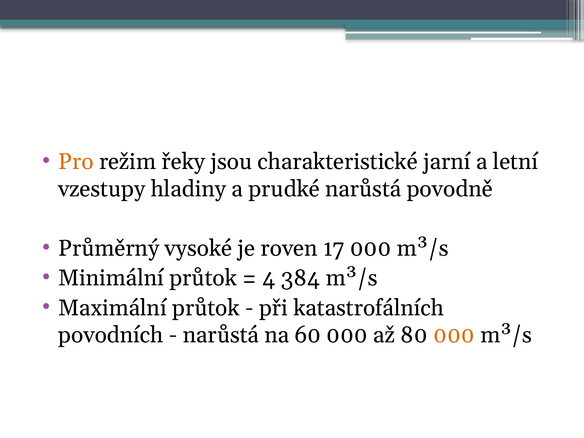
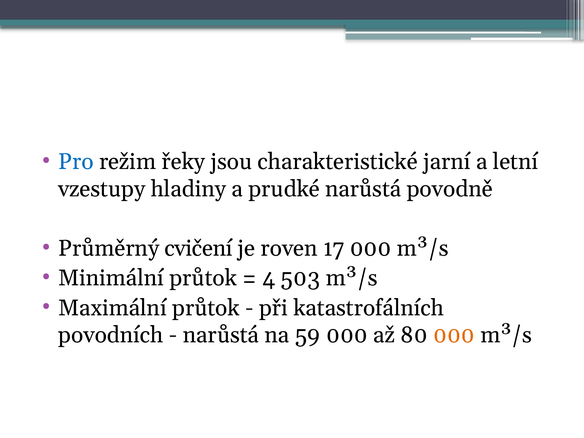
Pro colour: orange -> blue (76, 162)
vysoké: vysoké -> cvičení (199, 248)
384: 384 -> 503 (300, 278)
60: 60 -> 59 (308, 335)
